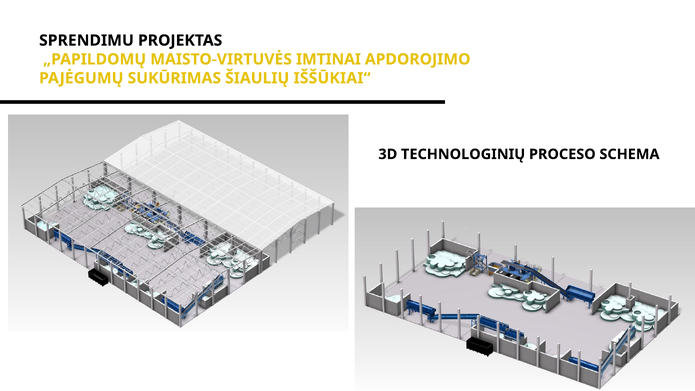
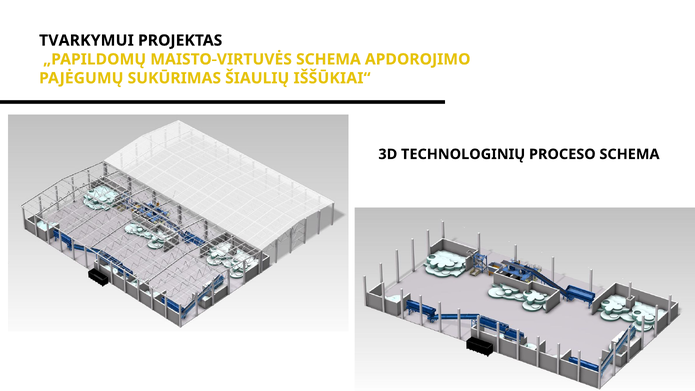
SPRENDIMU: SPRENDIMU -> TVARKYMUI (86, 40)
MAISTO-VIRTUVĖS IMTINAI: IMTINAI -> SCHEMA (328, 59)
